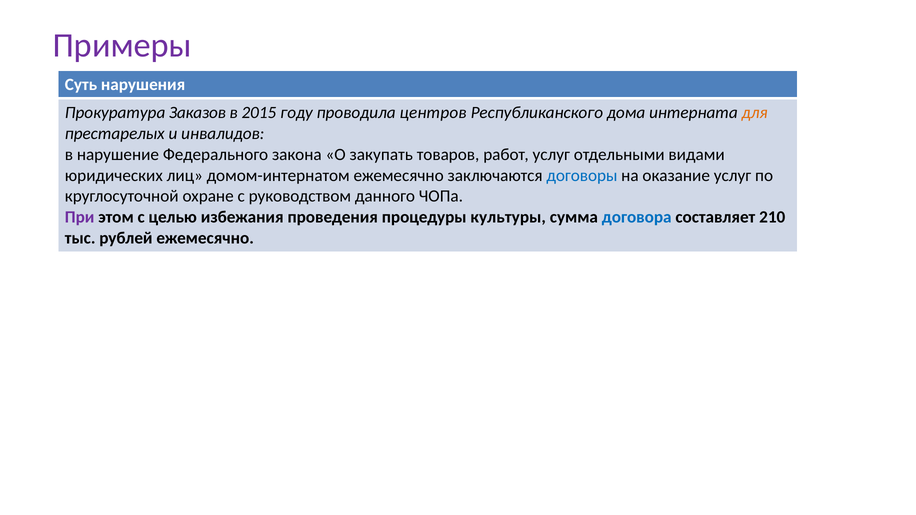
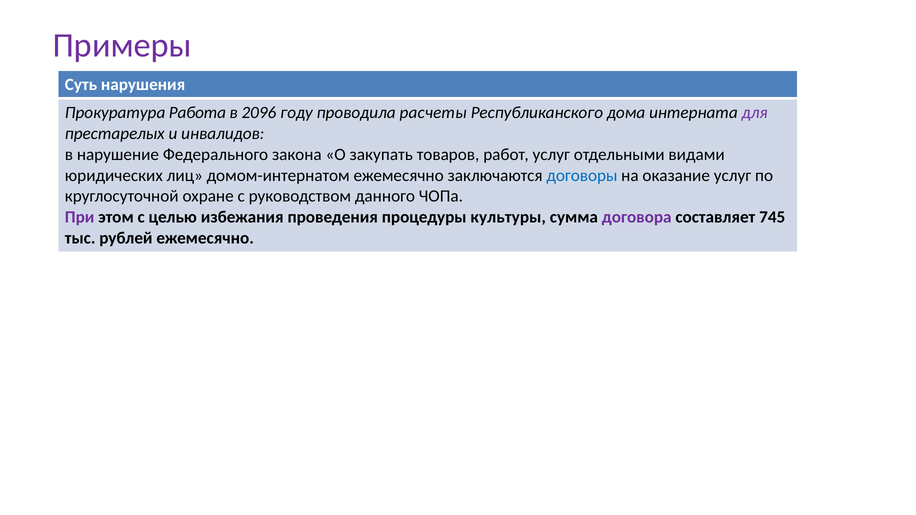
Заказов: Заказов -> Работа (197, 113)
2015: 2015 -> 2096 (259, 113)
центров: центров -> расчеты (433, 113)
для colour: orange -> purple (755, 113)
договора colour: blue -> purple (637, 217)
210: 210 -> 745 (772, 217)
